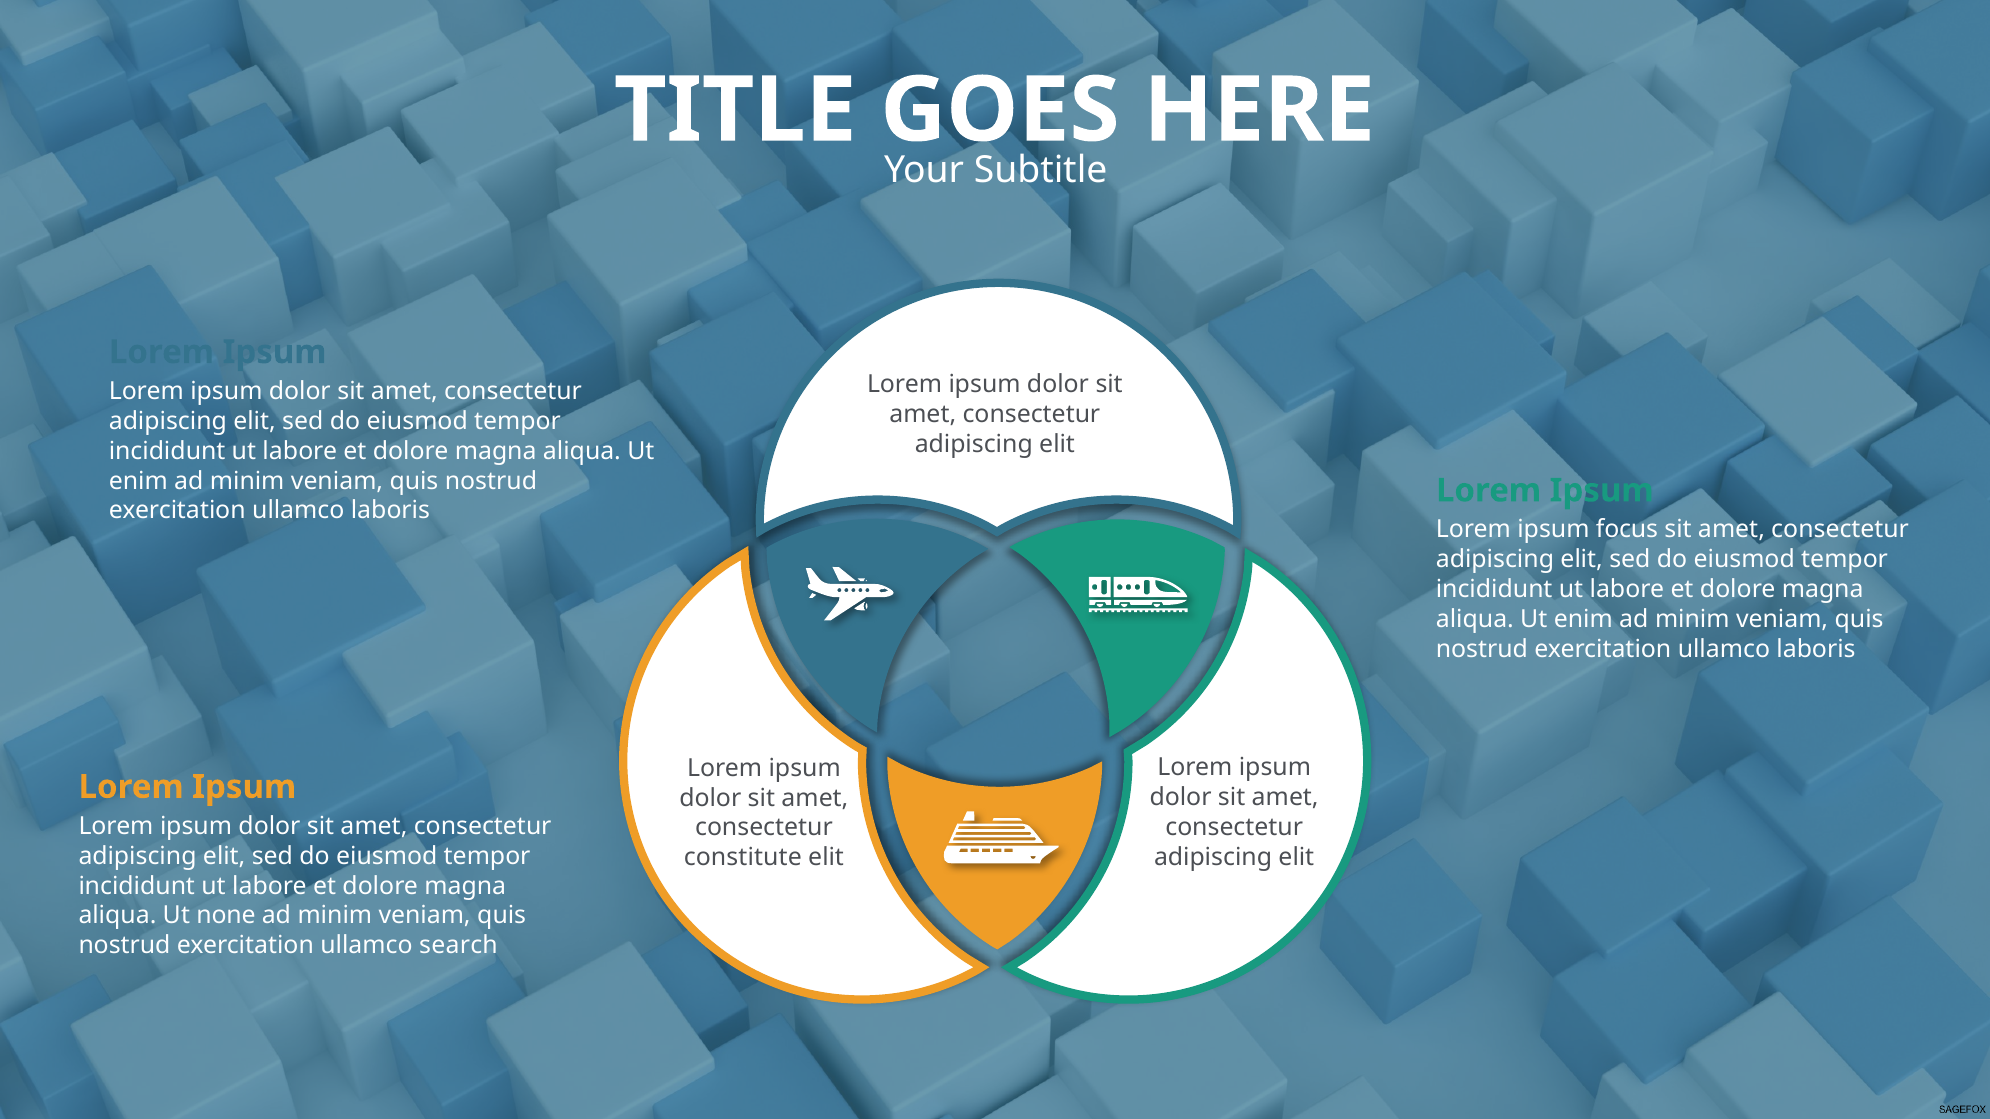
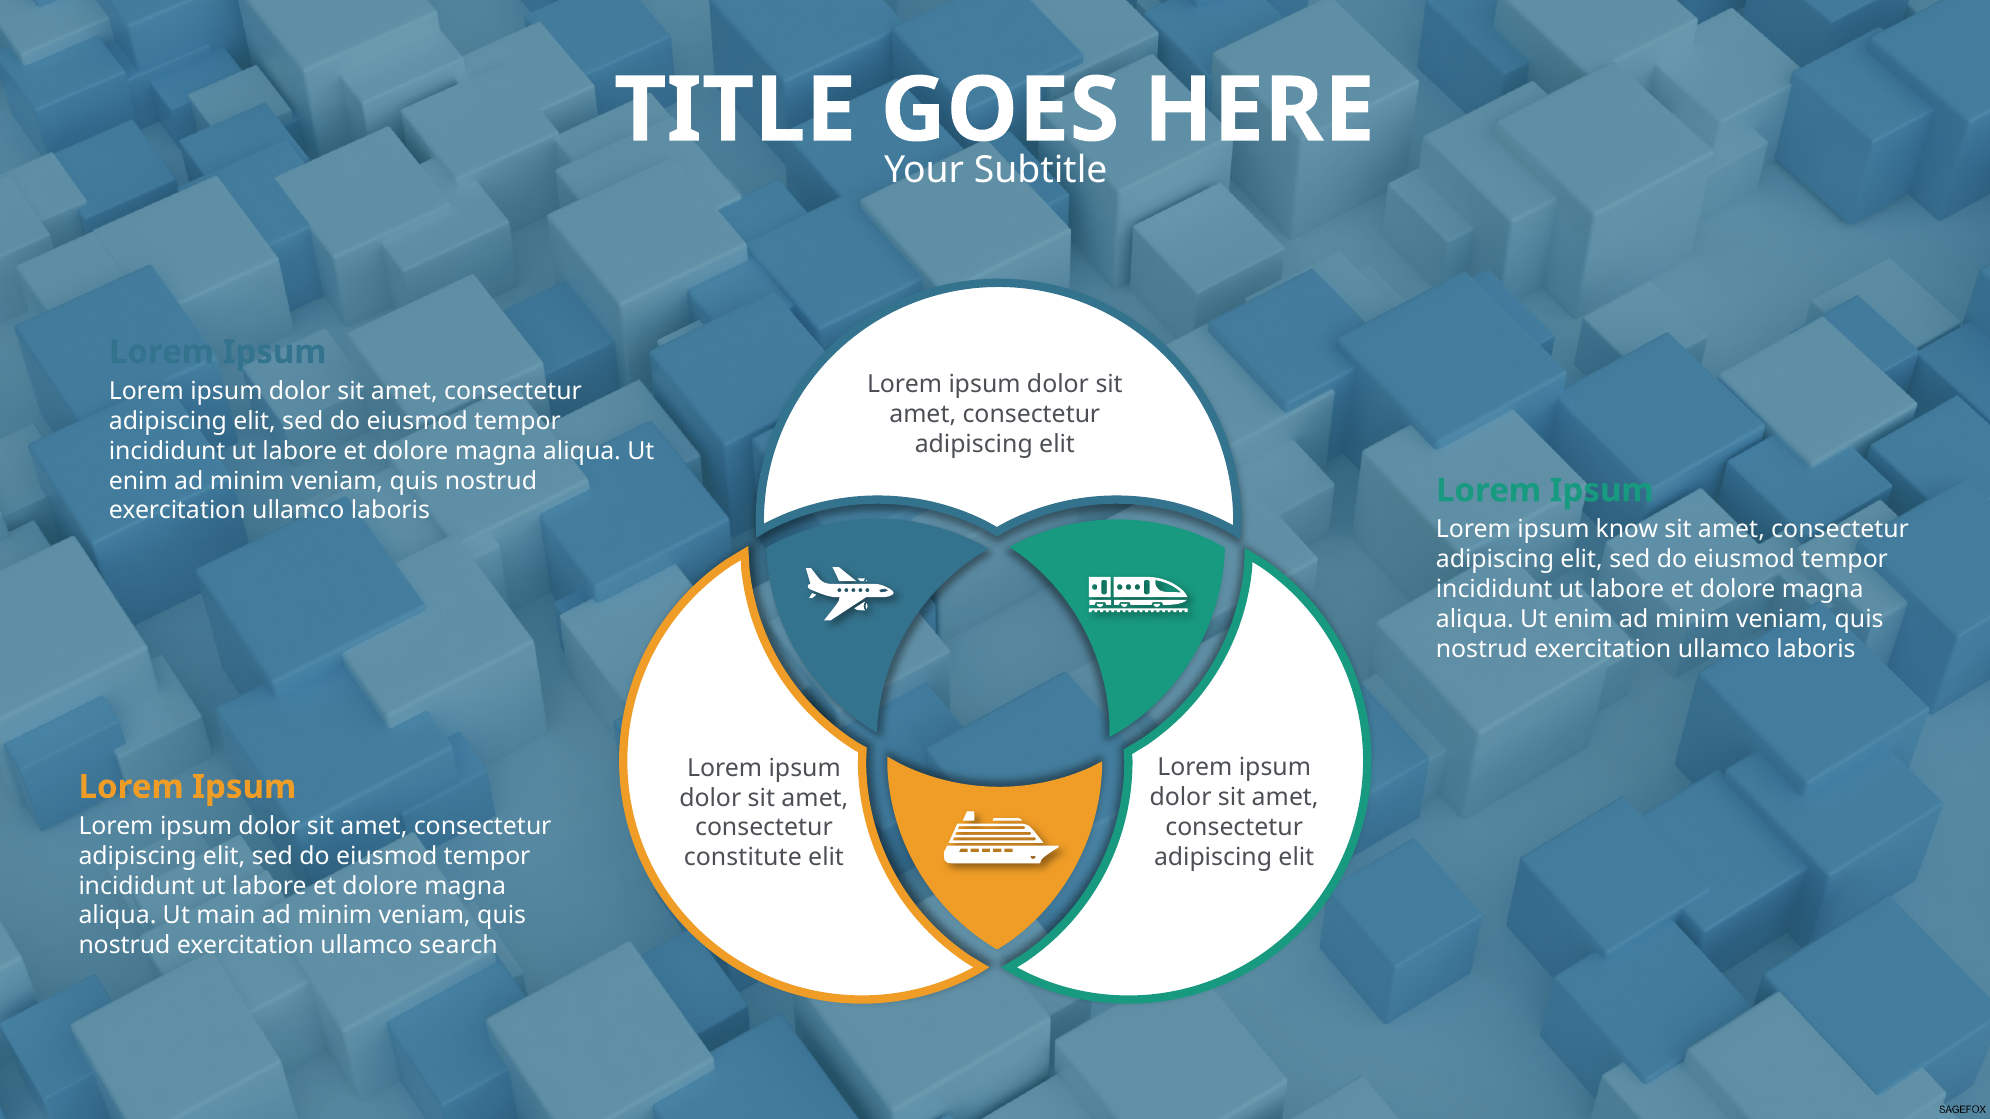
focus: focus -> know (1627, 530)
none: none -> main (226, 916)
